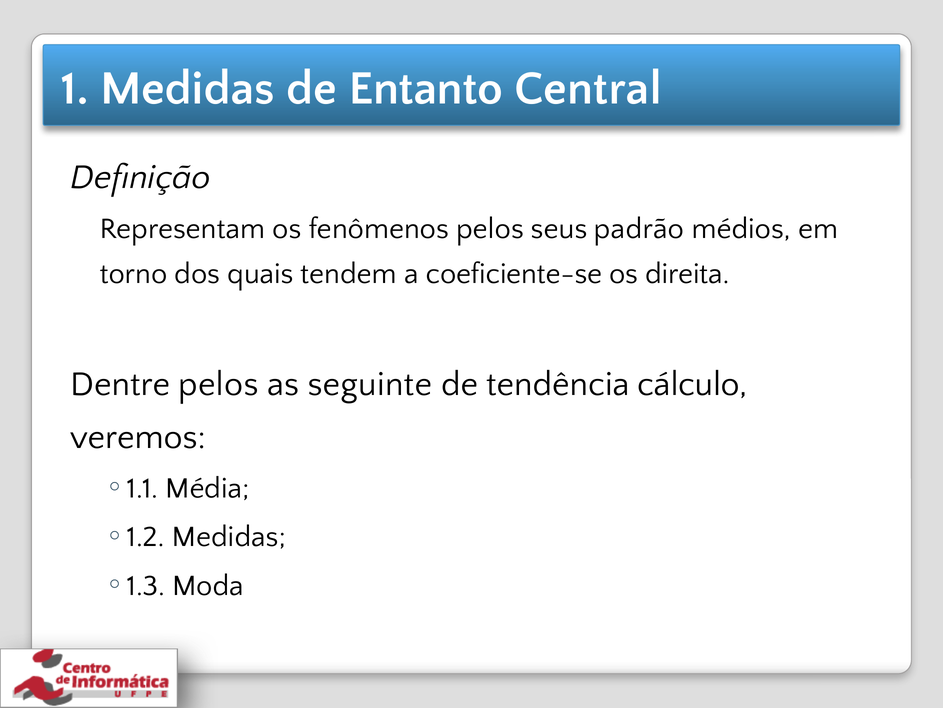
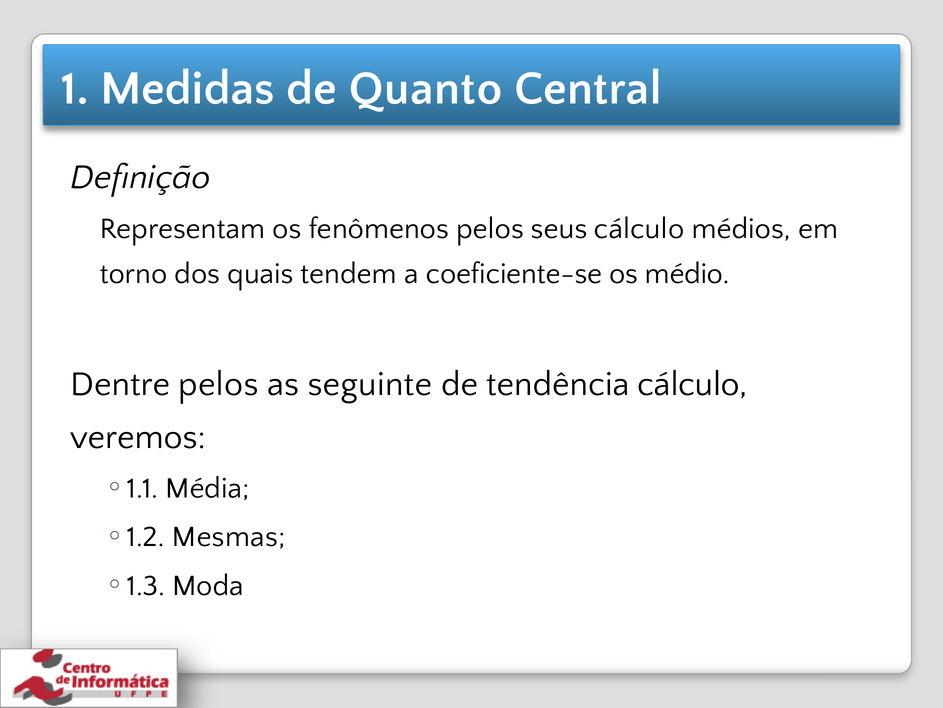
Entanto: Entanto -> Quanto (425, 88)
seus padrão: padrão -> cálculo (639, 228)
direita: direita -> médio (687, 274)
Medidas: Medidas -> Mesmas (229, 536)
